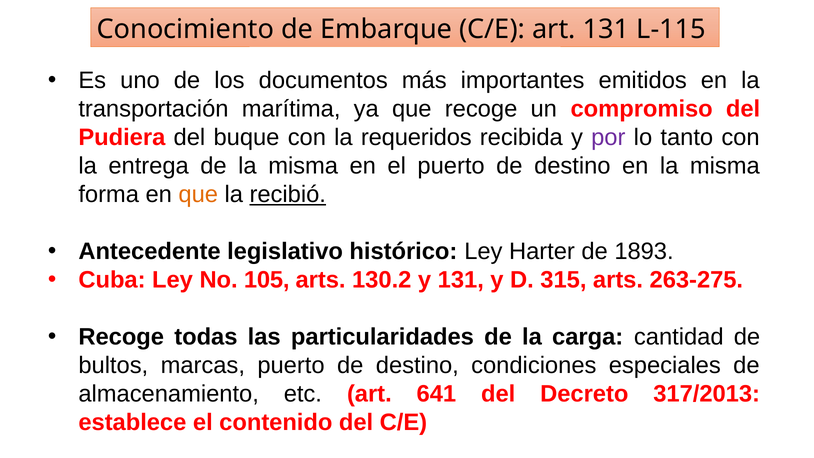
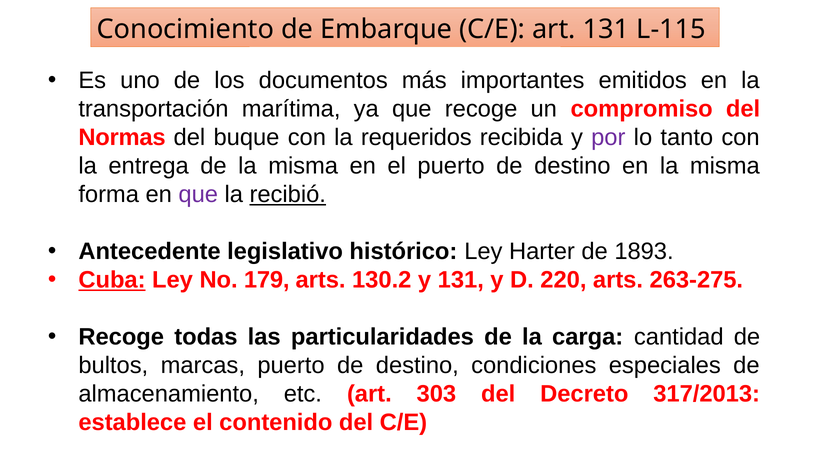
Pudiera: Pudiera -> Normas (122, 137)
que colour: orange -> purple (198, 194)
Cuba underline: none -> present (112, 280)
105: 105 -> 179 (267, 280)
315: 315 -> 220 (563, 280)
641: 641 -> 303 (436, 394)
